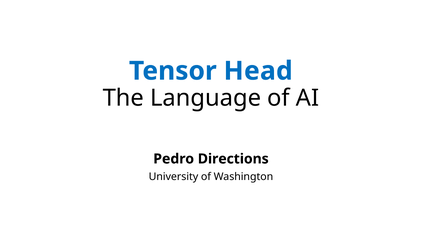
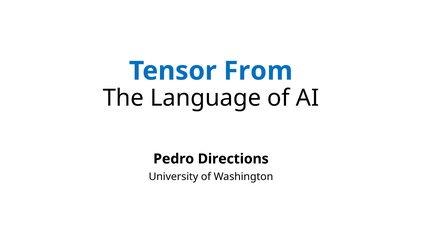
Head: Head -> From (258, 71)
